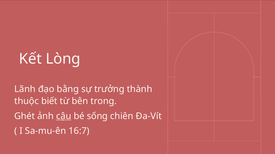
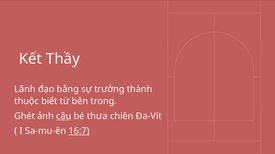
Lòng: Lòng -> Thầy (63, 59)
sống: sống -> thưa (97, 117)
16:7 underline: none -> present (79, 132)
